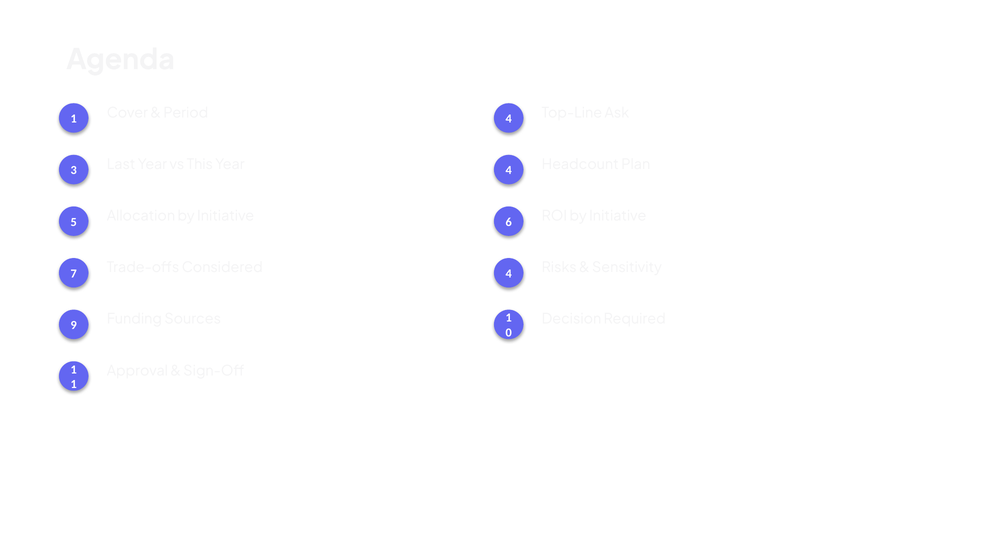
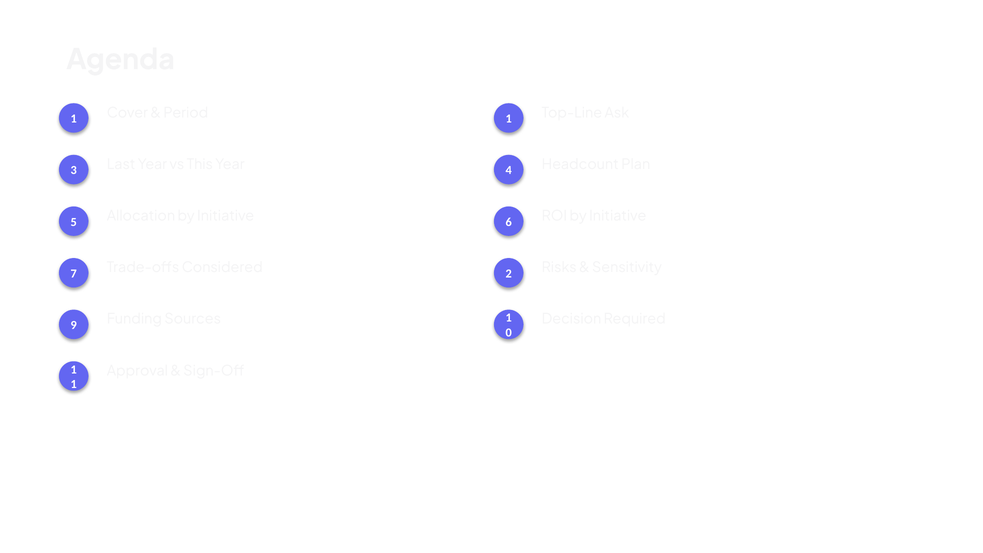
Period 4: 4 -> 1 (509, 119)
Considered 4: 4 -> 2 (509, 274)
